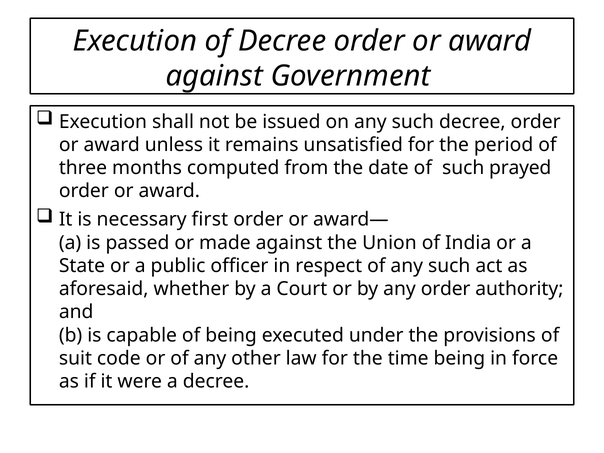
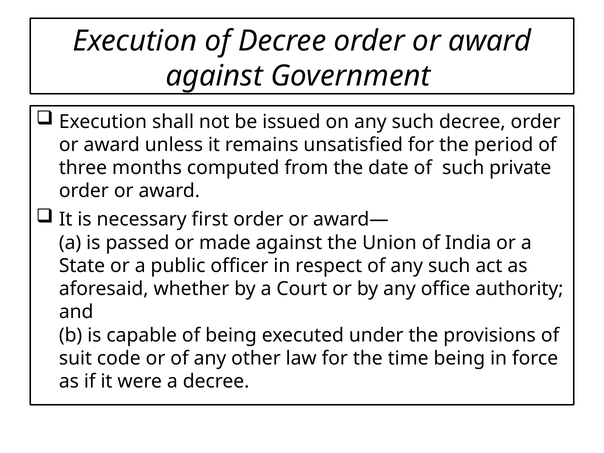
prayed: prayed -> private (520, 168)
any order: order -> office (446, 289)
